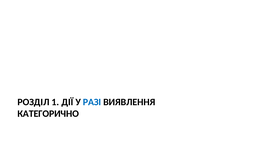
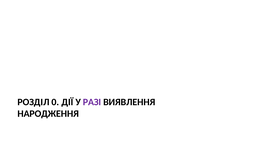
1: 1 -> 0 (55, 102)
РАЗІ colour: blue -> purple (92, 102)
КАТЕГОРИЧНО: КАТЕГОРИЧНО -> НАРОДЖЕННЯ (48, 114)
